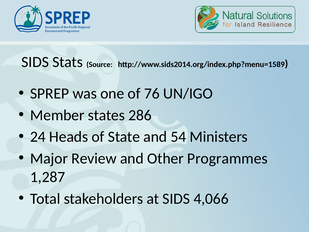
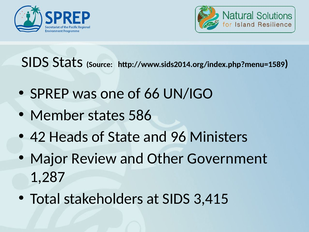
76: 76 -> 66 (152, 93)
286: 286 -> 586 (140, 115)
24: 24 -> 42 (38, 137)
54: 54 -> 96 (178, 137)
Programmes: Programmes -> Government (227, 158)
4,066: 4,066 -> 3,415 (211, 198)
